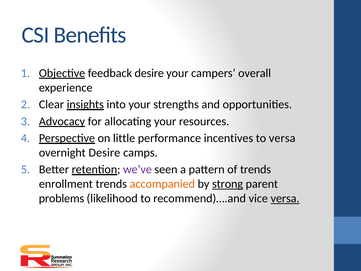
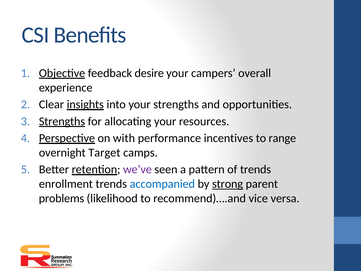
Advocacy: Advocacy -> Strengths (62, 121)
little: little -> with (124, 138)
to versa: versa -> range (282, 138)
overnight Desire: Desire -> Target (104, 152)
accompanied colour: orange -> blue (162, 184)
versa underline: present -> none (285, 198)
